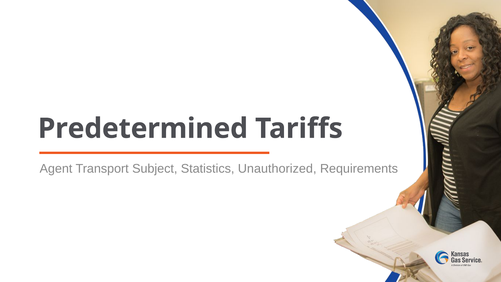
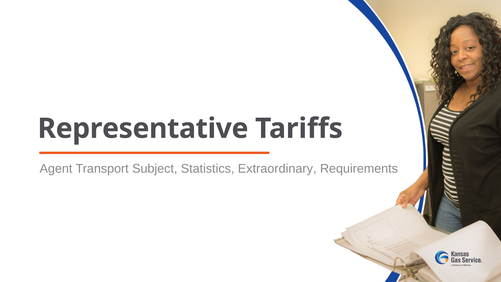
Predetermined: Predetermined -> Representative (143, 128)
Unauthorized: Unauthorized -> Extraordinary (277, 169)
